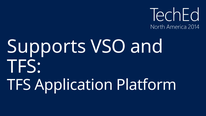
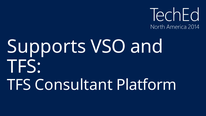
Application: Application -> Consultant (74, 85)
